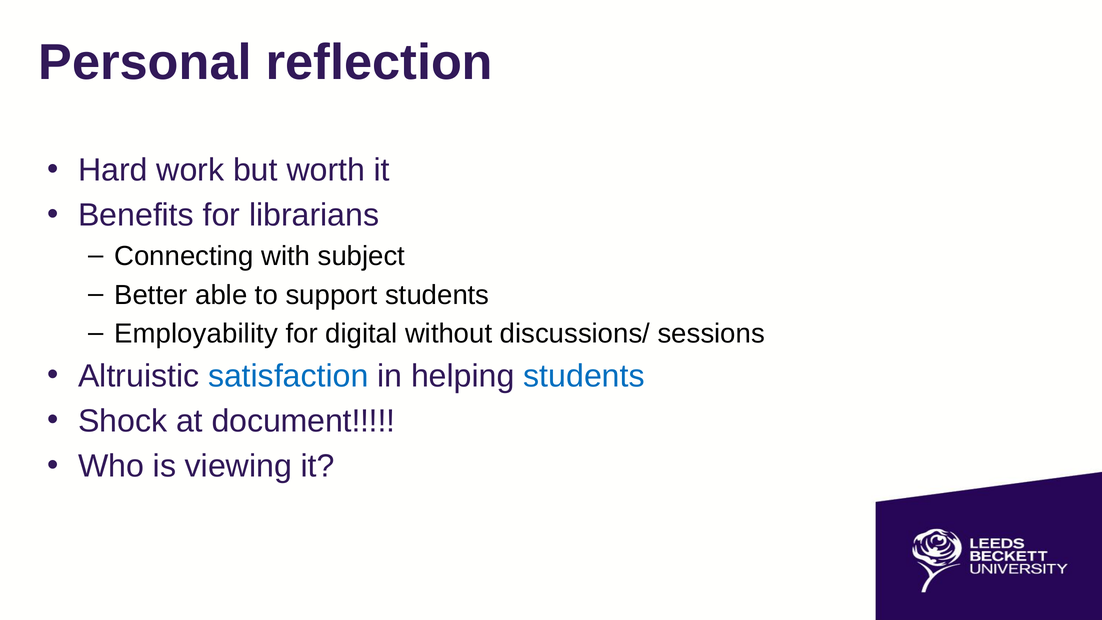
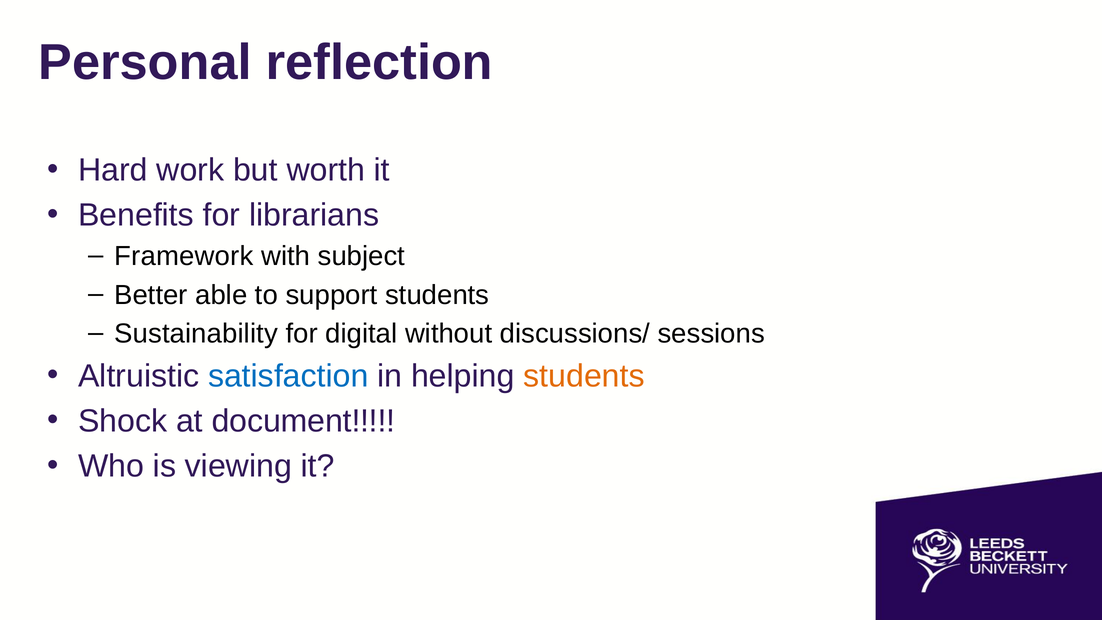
Connecting: Connecting -> Framework (184, 256)
Employability: Employability -> Sustainability (196, 333)
students colour: blue -> orange (584, 376)
